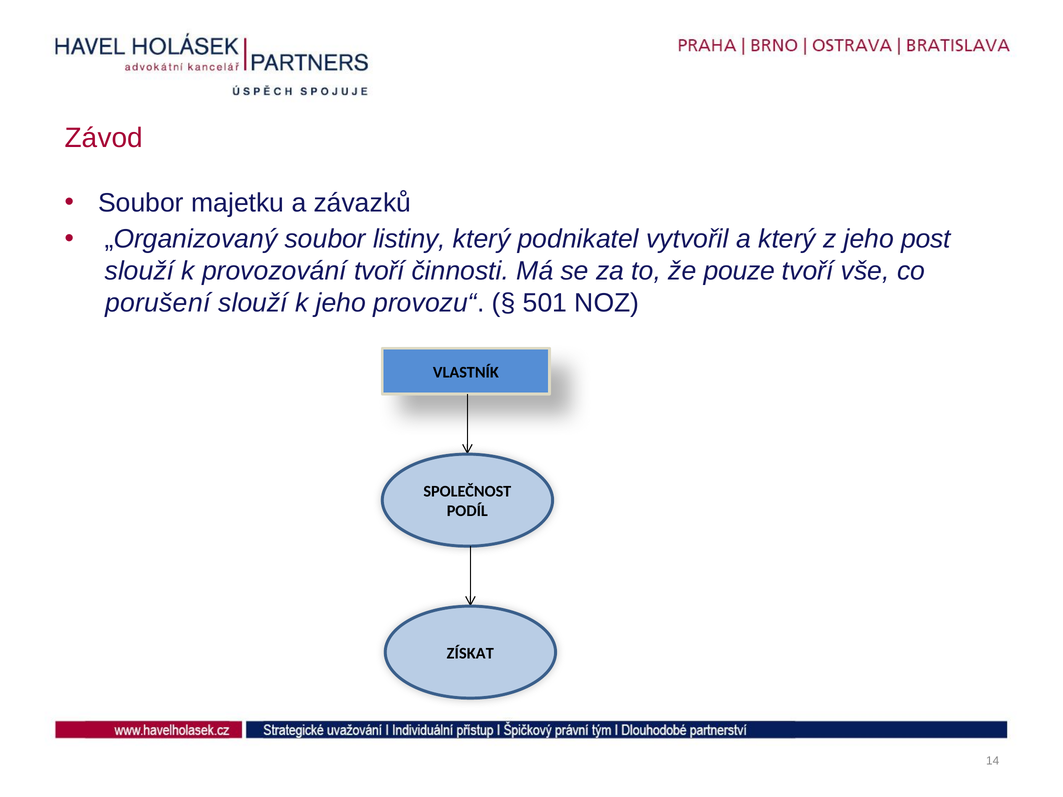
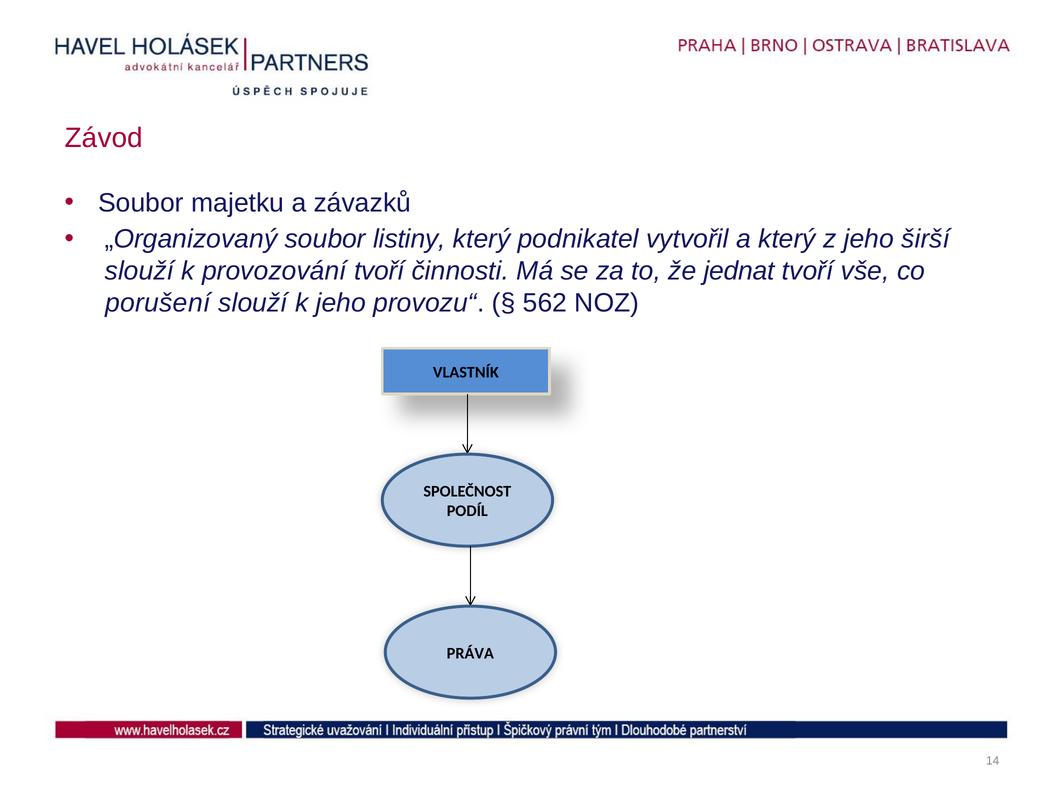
post: post -> širší (926, 239)
pouze: pouze -> jednat (739, 271)
501: 501 -> 562 (545, 303)
ZÍSKAT: ZÍSKAT -> PRÁVA (470, 653)
